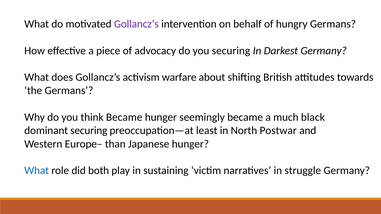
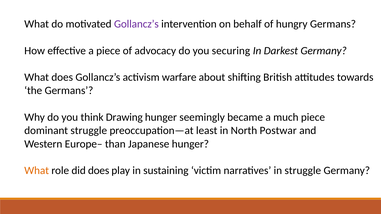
think Became: Became -> Drawing (124, 117)
much black: black -> piece (313, 117)
dominant securing: securing -> struggle (89, 131)
What colour: blue -> orange (37, 171)
did both: both -> does (99, 171)
